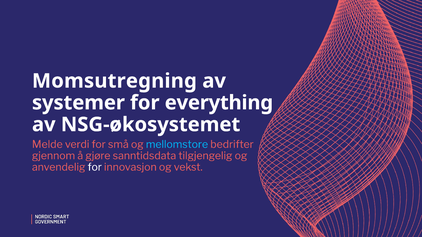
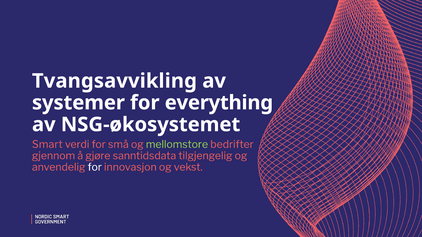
Momsutregning: Momsutregning -> Tvangsavvikling (114, 81)
Melde: Melde -> Smart (47, 145)
mellomstore colour: light blue -> light green (177, 145)
